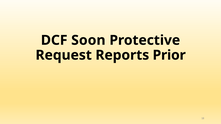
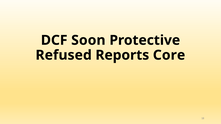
Request: Request -> Refused (64, 55)
Prior: Prior -> Core (169, 55)
